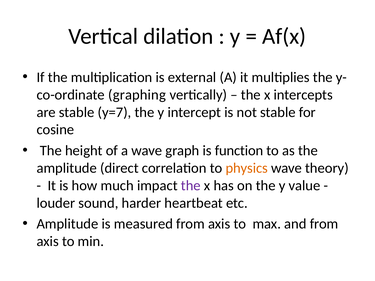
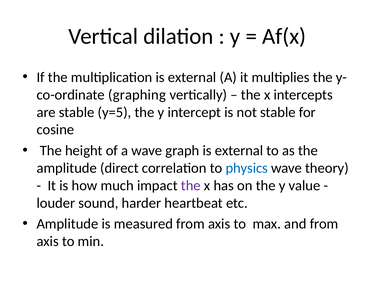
y=7: y=7 -> y=5 (115, 112)
graph is function: function -> external (239, 151)
physics colour: orange -> blue (247, 168)
